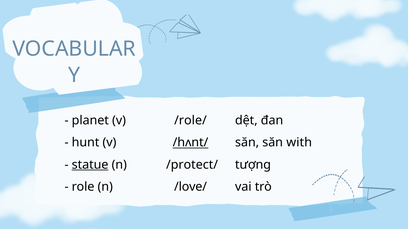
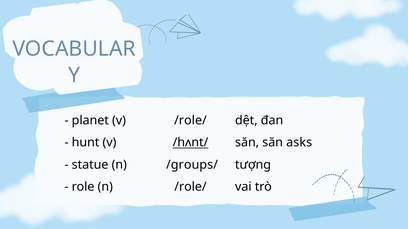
with: with -> asks (299, 143)
statue underline: present -> none (90, 165)
/protect/: /protect/ -> /groups/ (192, 165)
n /love/: /love/ -> /role/ (190, 187)
